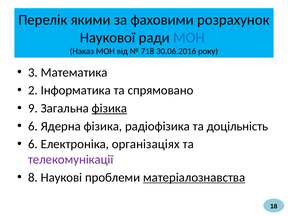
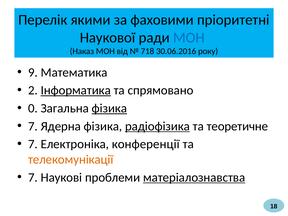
розрахунок: розрахунок -> пріоритетні (233, 20)
3: 3 -> 9 (33, 72)
Інформатика underline: none -> present (76, 90)
9: 9 -> 0 (33, 108)
6: 6 -> 7 (33, 126)
радіофізика underline: none -> present (157, 126)
доцільність: доцільність -> теоретичне (237, 126)
6: 6 -> 7 (33, 144)
організаціях: організаціях -> конференції (146, 144)
телекомунікації colour: purple -> orange (71, 159)
8: 8 -> 7 (33, 177)
